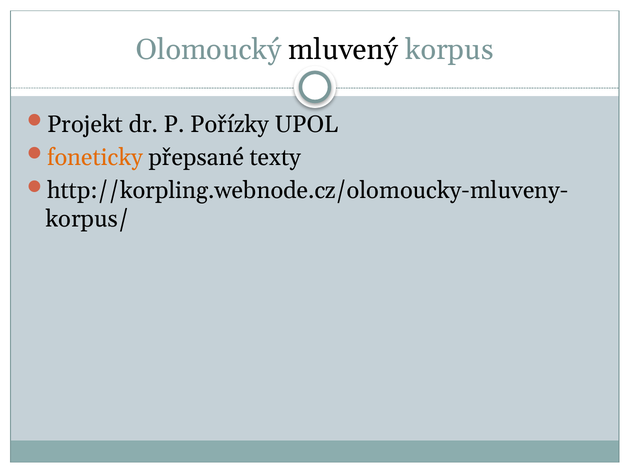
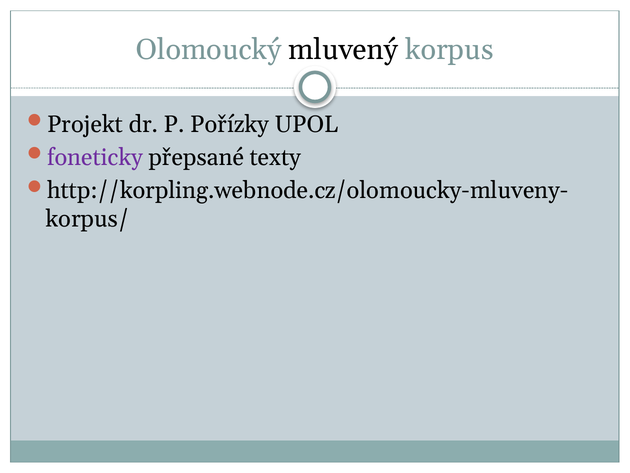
foneticky colour: orange -> purple (95, 157)
